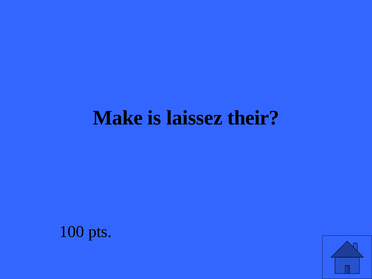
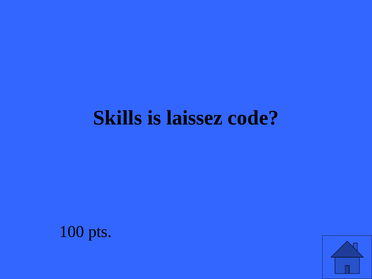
Make: Make -> Skills (118, 118)
their: their -> code (253, 118)
